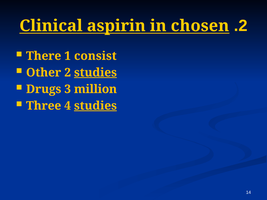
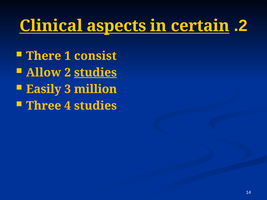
aspirin: aspirin -> aspects (116, 26)
chosen: chosen -> certain (200, 26)
Other: Other -> Allow (44, 73)
Drugs: Drugs -> Easily (44, 89)
studies underline: present -> none (95, 106)
